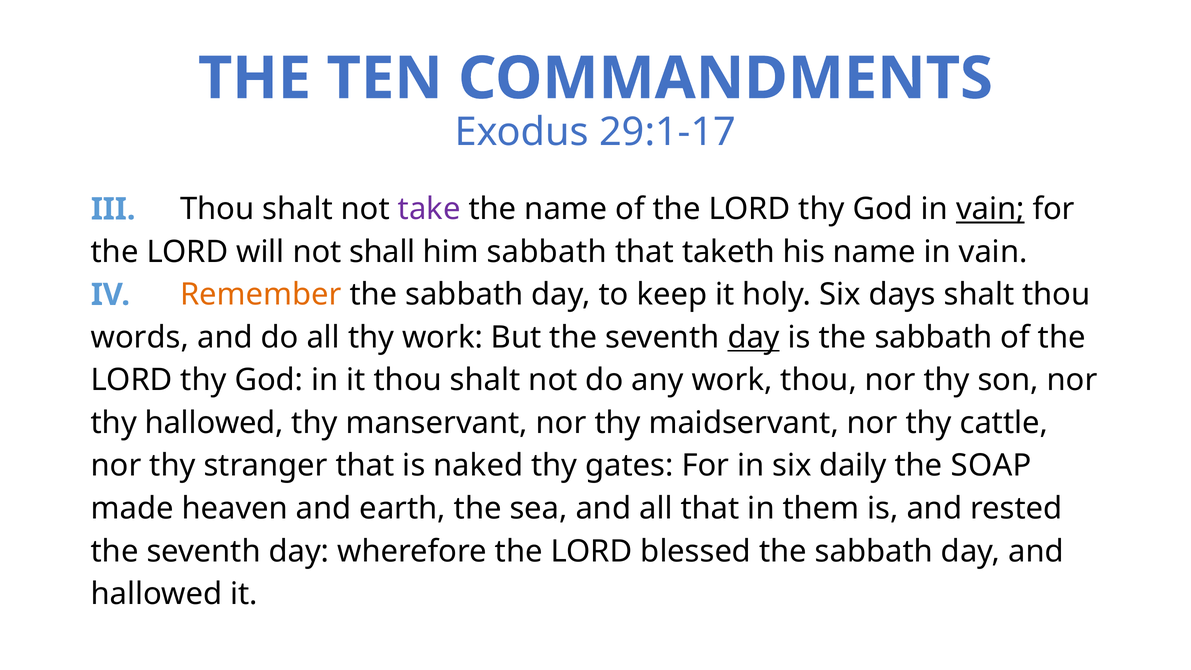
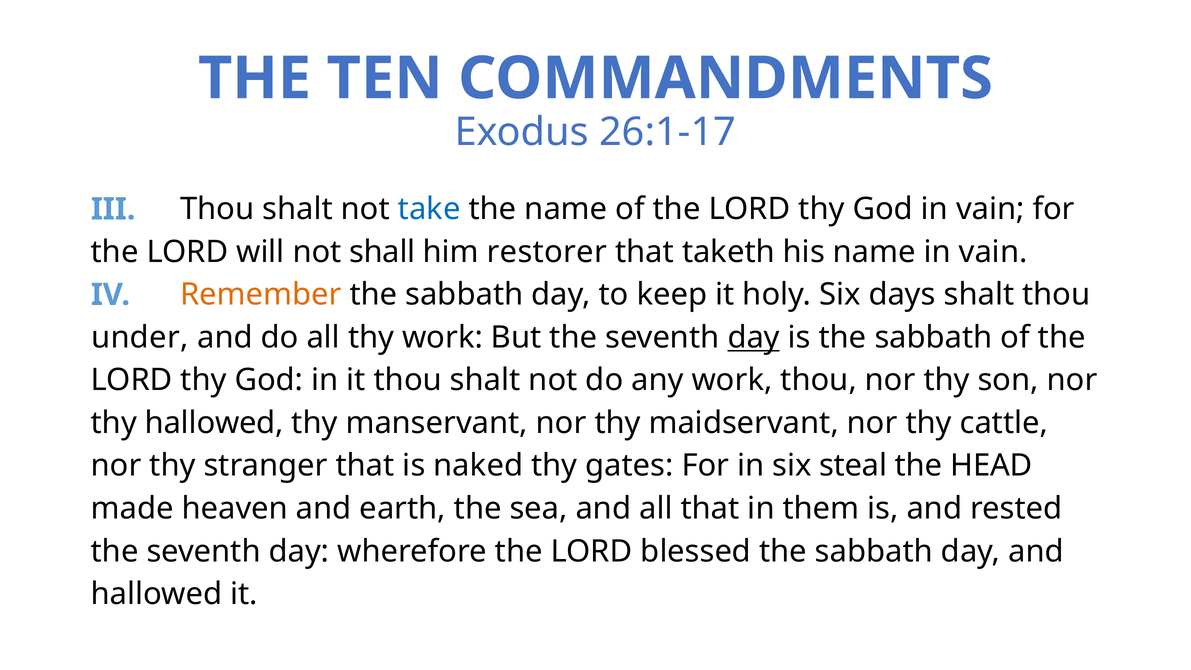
29:1-17: 29:1-17 -> 26:1-17 (668, 132)
take colour: purple -> blue (429, 209)
vain underline: present -> none (990, 209)
him sabbath: sabbath -> restorer (547, 252)
words: words -> under (140, 337)
daily: daily -> steal (853, 466)
SOAP: SOAP -> HEAD (991, 466)
